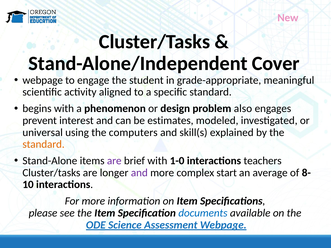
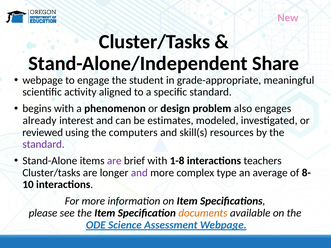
Cover: Cover -> Share (276, 64)
prevent: prevent -> already (40, 121)
universal: universal -> reviewed (43, 133)
explained: explained -> resources (232, 133)
standard colour: orange -> purple (44, 144)
1-0: 1-0 -> 1-8 (177, 161)
start: start -> type (227, 173)
documents colour: blue -> orange (203, 213)
